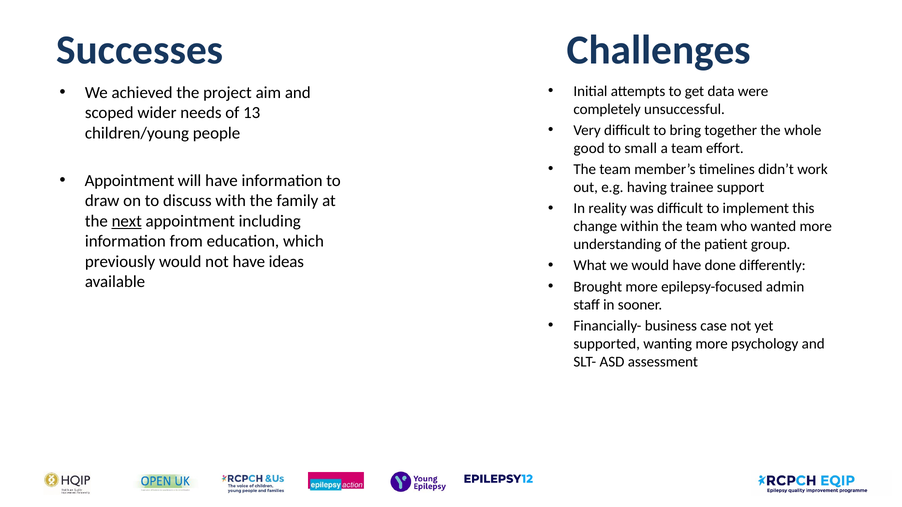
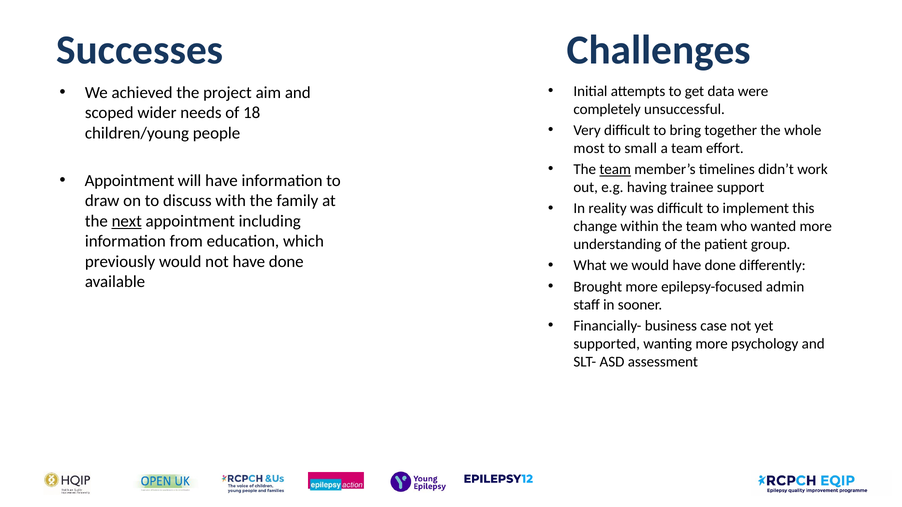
13: 13 -> 18 (252, 113)
good: good -> most (589, 149)
team underline: none -> present (615, 170)
not have ideas: ideas -> done (286, 262)
